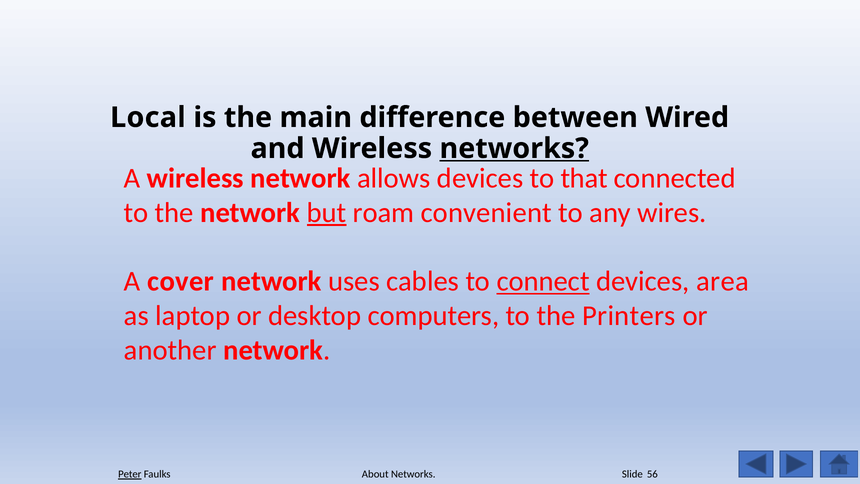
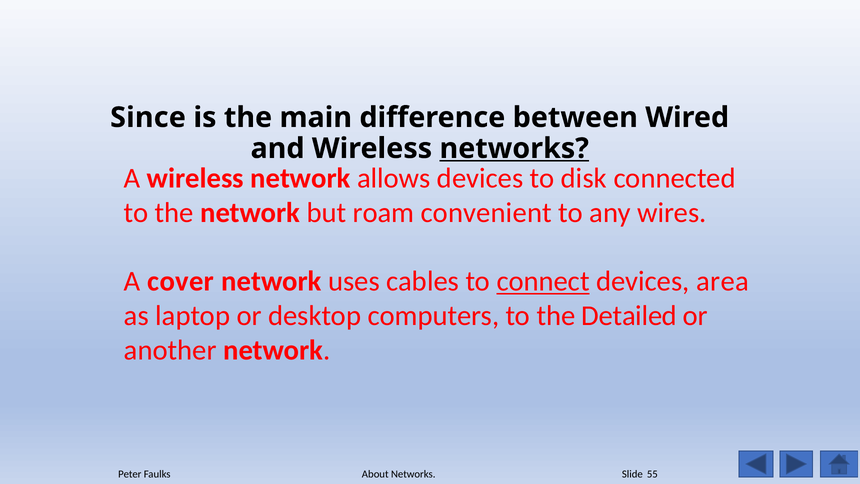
Local: Local -> Since (148, 117)
that: that -> disk (584, 178)
but underline: present -> none (327, 212)
Printers: Printers -> Detailed (629, 316)
Peter underline: present -> none (130, 474)
56: 56 -> 55 (652, 474)
